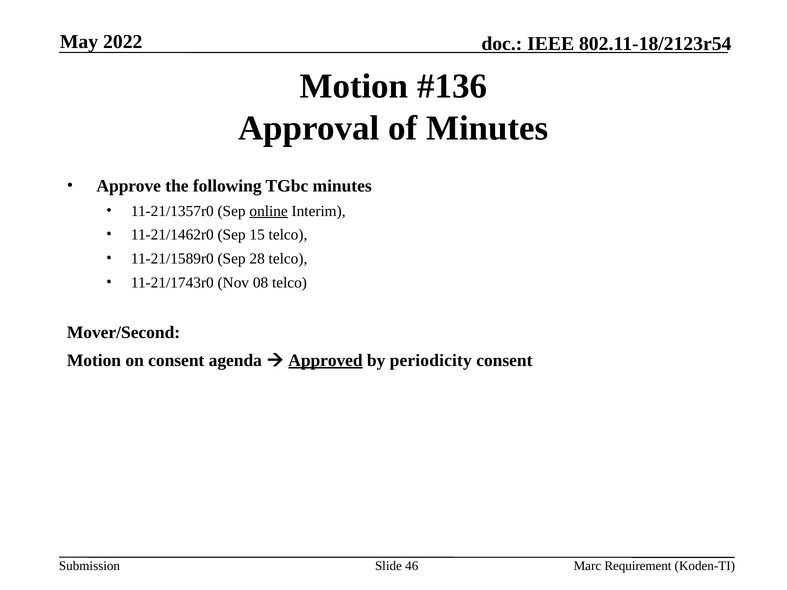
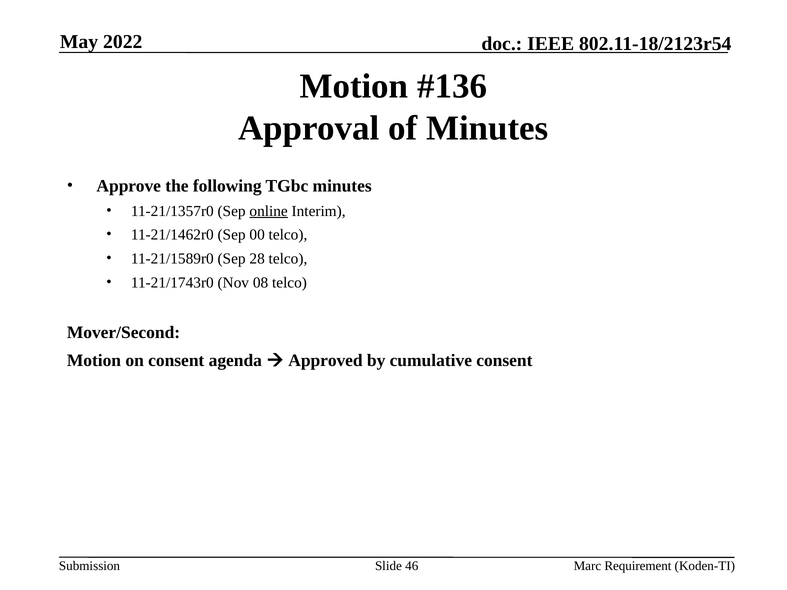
15: 15 -> 00 (257, 235)
Approved underline: present -> none (325, 360)
periodicity: periodicity -> cumulative (431, 360)
